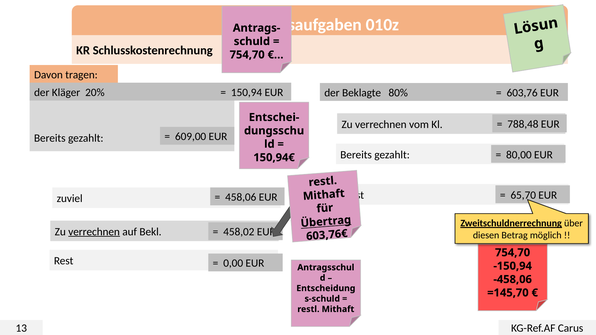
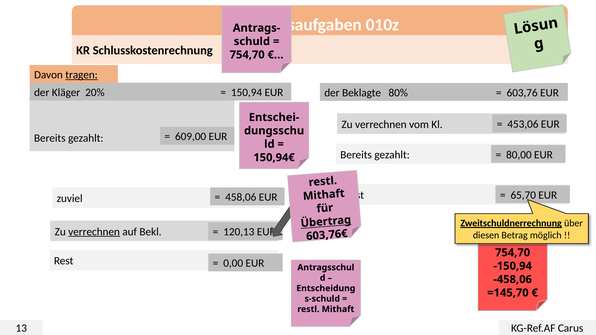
tragen underline: none -> present (81, 75)
788,48: 788,48 -> 453,06 (523, 124)
458,02: 458,02 -> 120,13 (239, 232)
